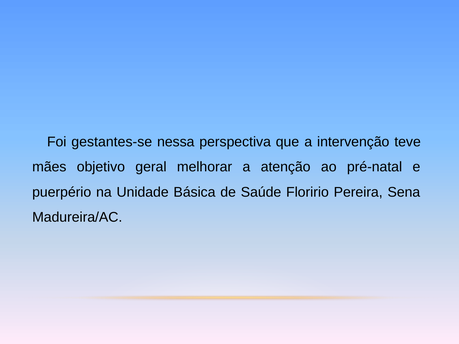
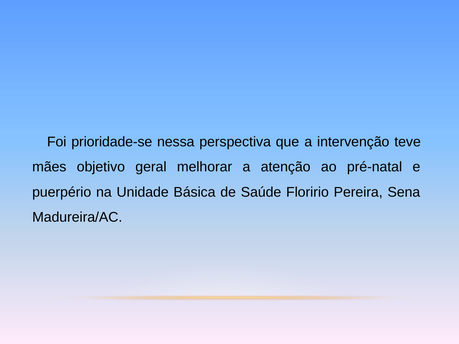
gestantes-se: gestantes-se -> prioridade-se (112, 142)
